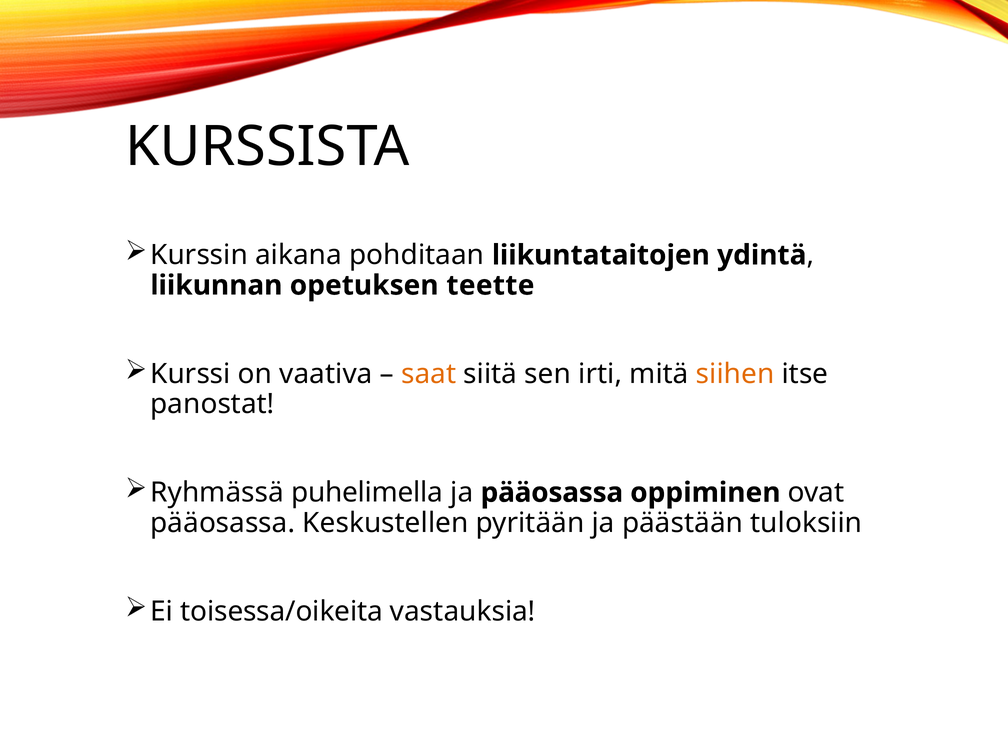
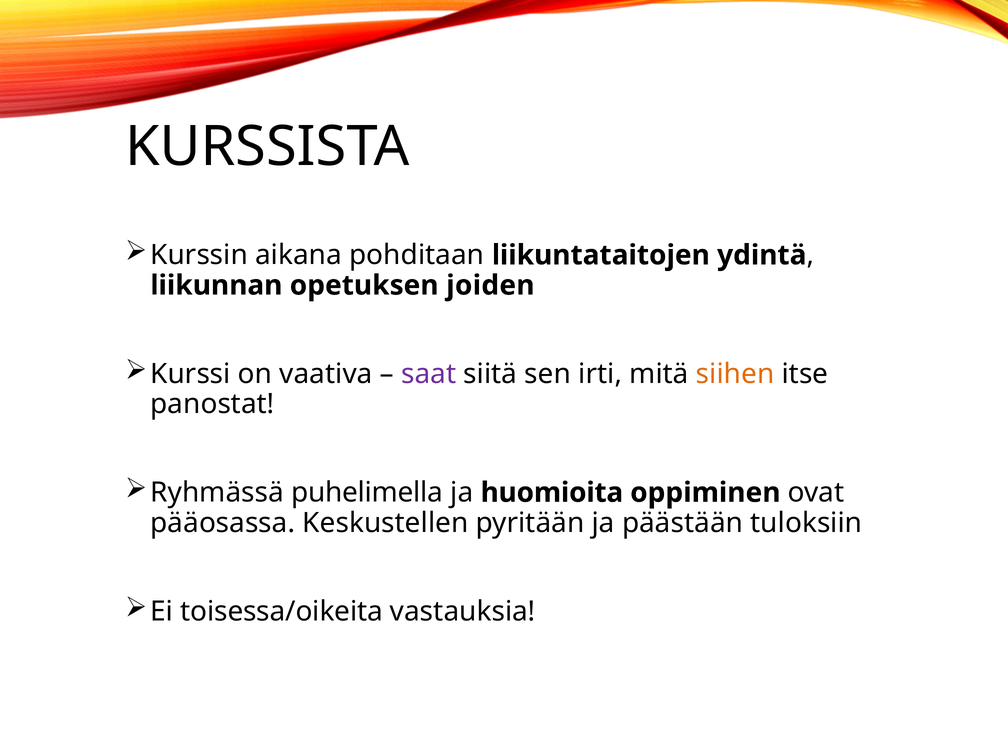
teette: teette -> joiden (490, 285)
saat colour: orange -> purple (429, 374)
ja pääosassa: pääosassa -> huomioita (552, 493)
